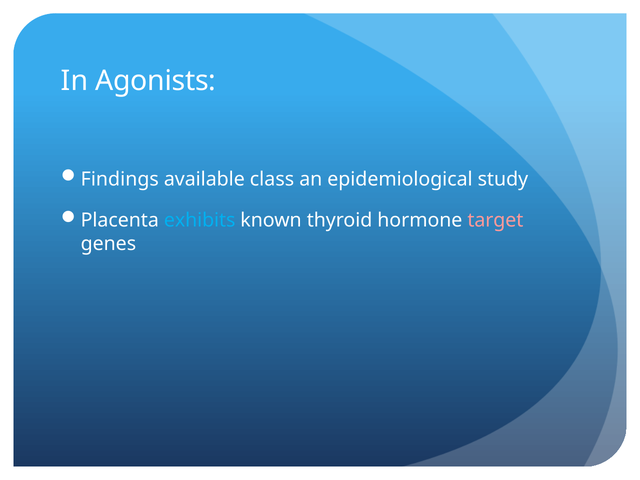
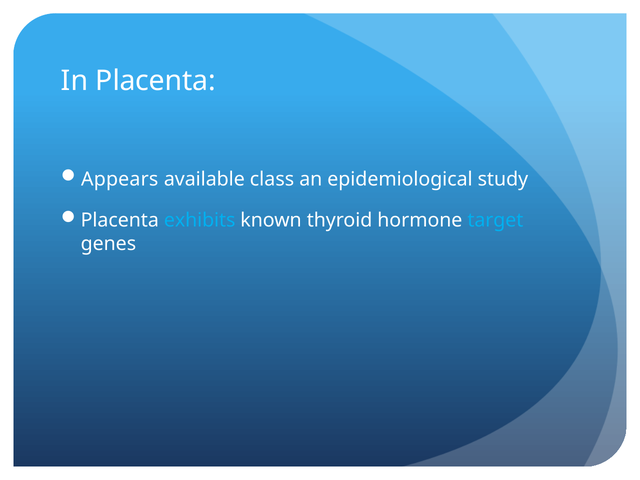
In Agonists: Agonists -> Placenta (156, 81)
Findings: Findings -> Appears (120, 179)
target colour: pink -> light blue (495, 220)
